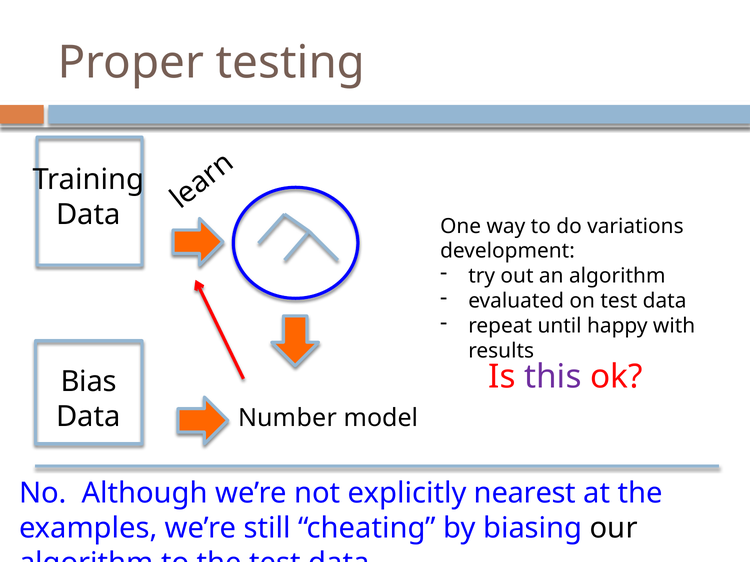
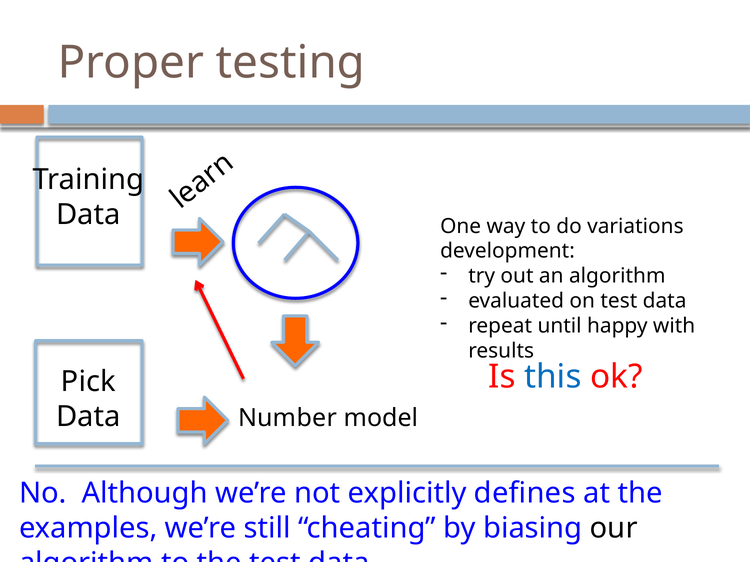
this colour: purple -> blue (553, 377)
Bias: Bias -> Pick (88, 382)
nearest: nearest -> defines (525, 493)
